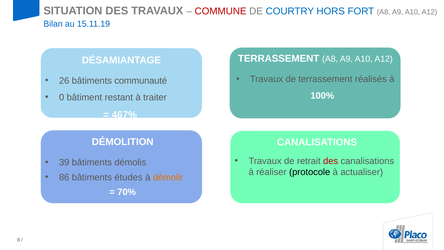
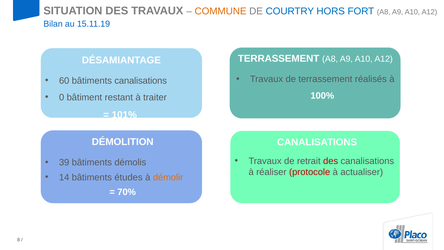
COMMUNE colour: red -> orange (221, 11)
26: 26 -> 60 (64, 81)
bâtiments communauté: communauté -> canalisations (141, 81)
467%: 467% -> 101% (124, 115)
protocole colour: black -> red (310, 172)
86: 86 -> 14 (64, 177)
